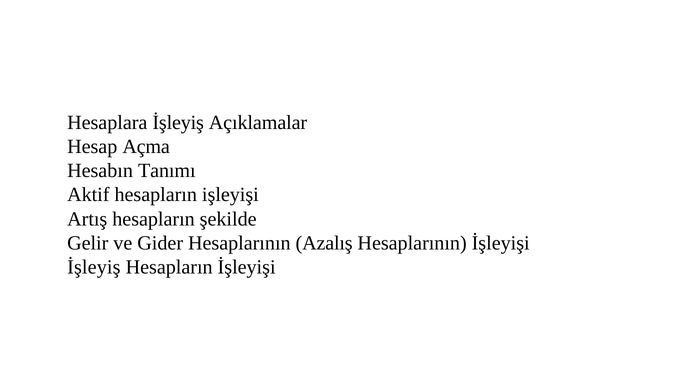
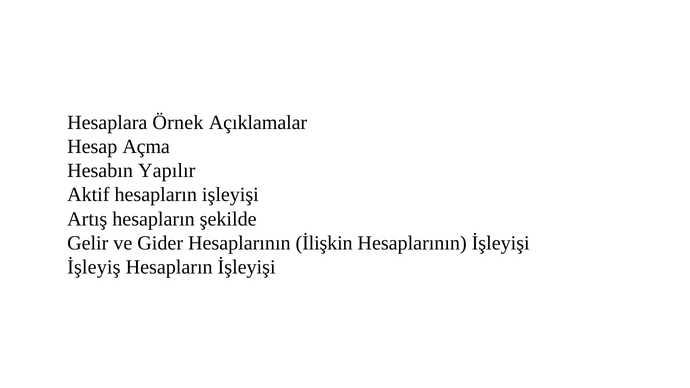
Hesaplara İşleyiş: İşleyiş -> Örnek (178, 122)
Tanımı: Tanımı -> Yapılır (167, 171)
Azalış: Azalış -> İlişkin (324, 243)
